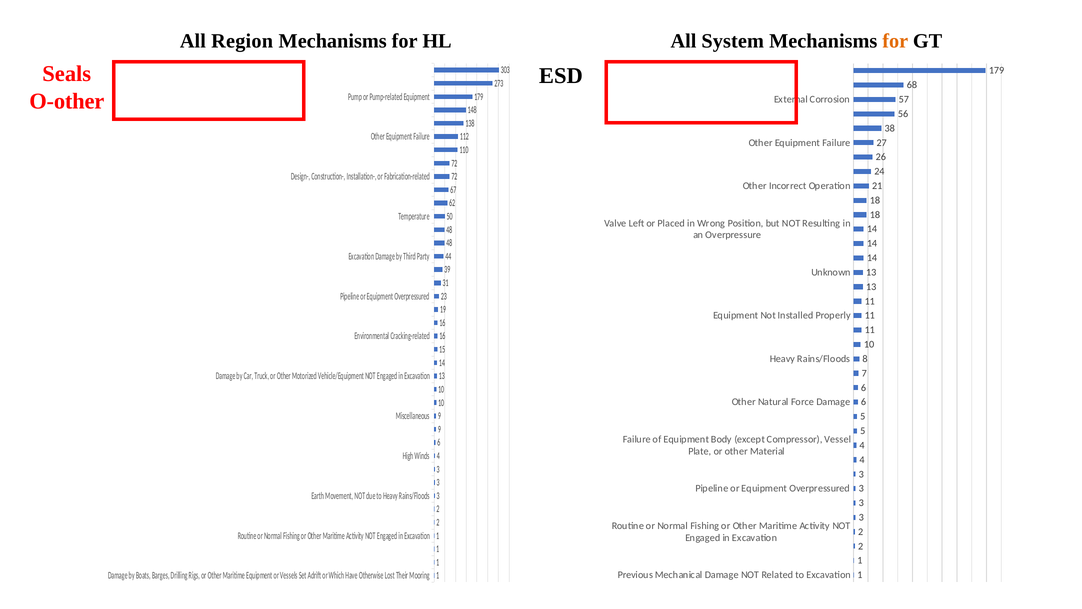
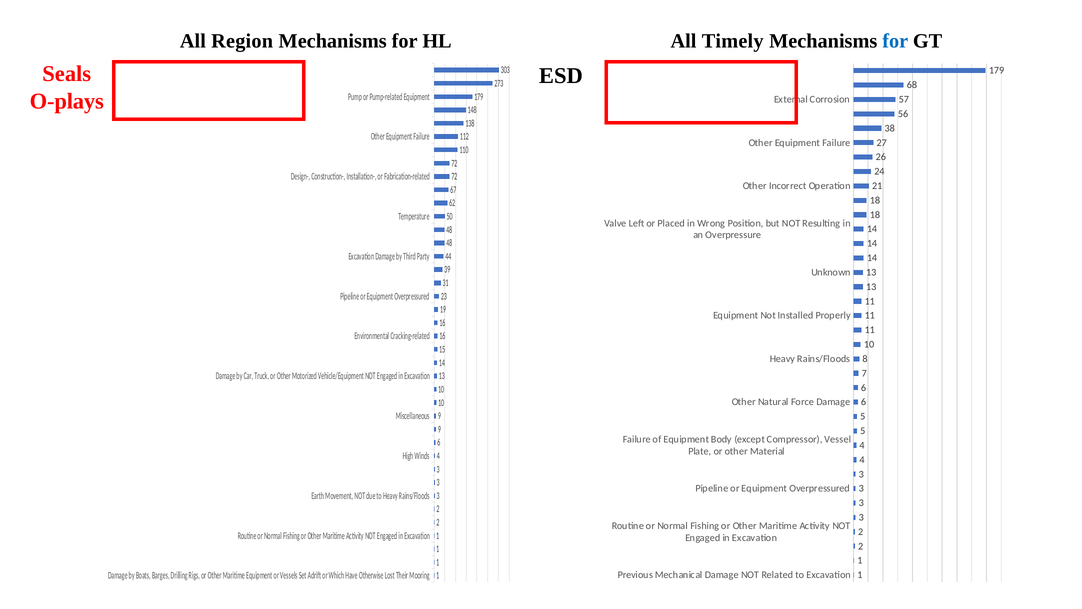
System: System -> Timely (733, 41)
for colour: orange -> blue (895, 41)
O-other: O-other -> O-plays (67, 101)
